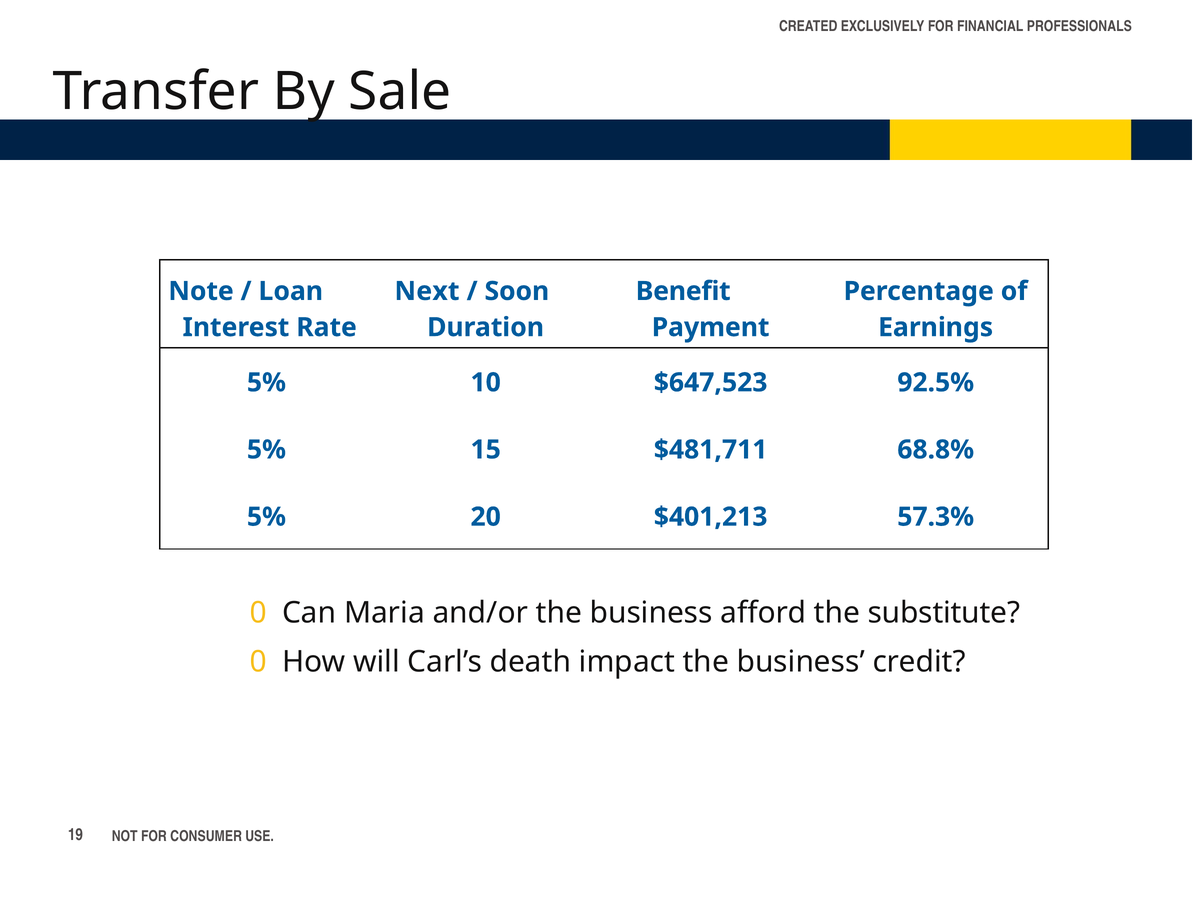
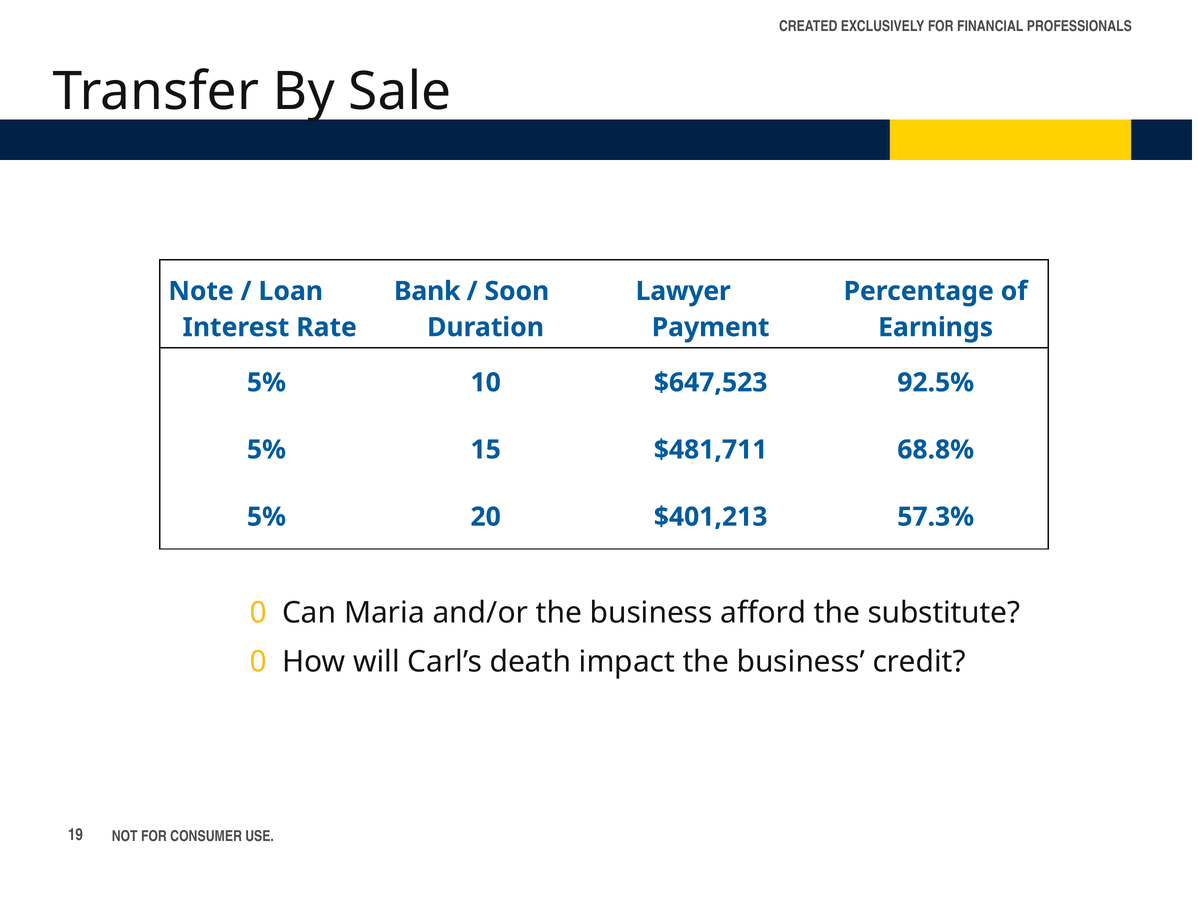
Next: Next -> Bank (427, 291)
Benefit: Benefit -> Lawyer (683, 291)
